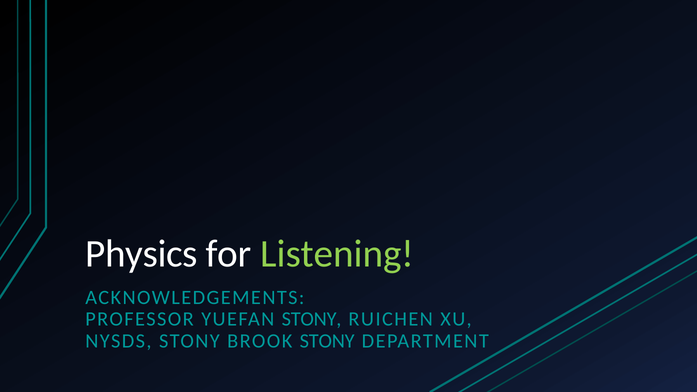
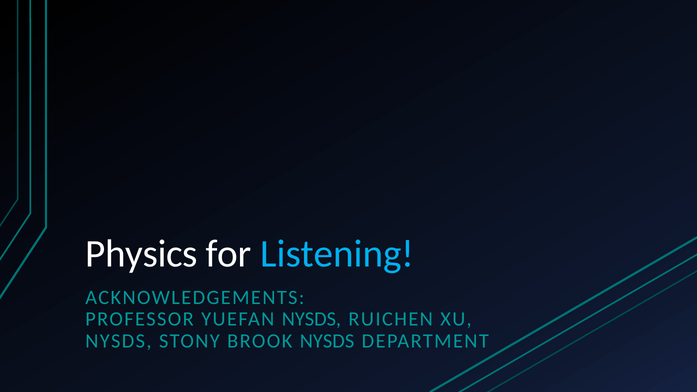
Listening colour: light green -> light blue (337, 254)
YUEFAN STONY: STONY -> NYSDS (311, 319)
BROOK STONY: STONY -> NYSDS (327, 341)
